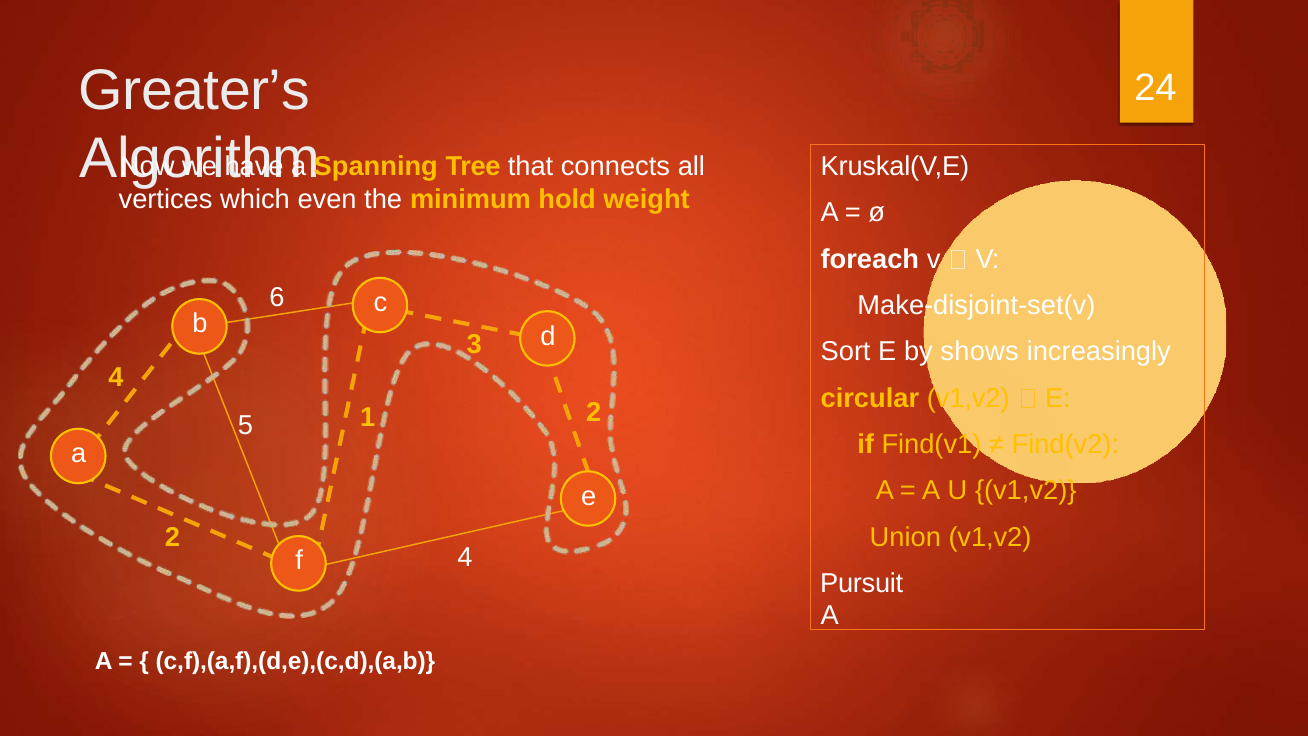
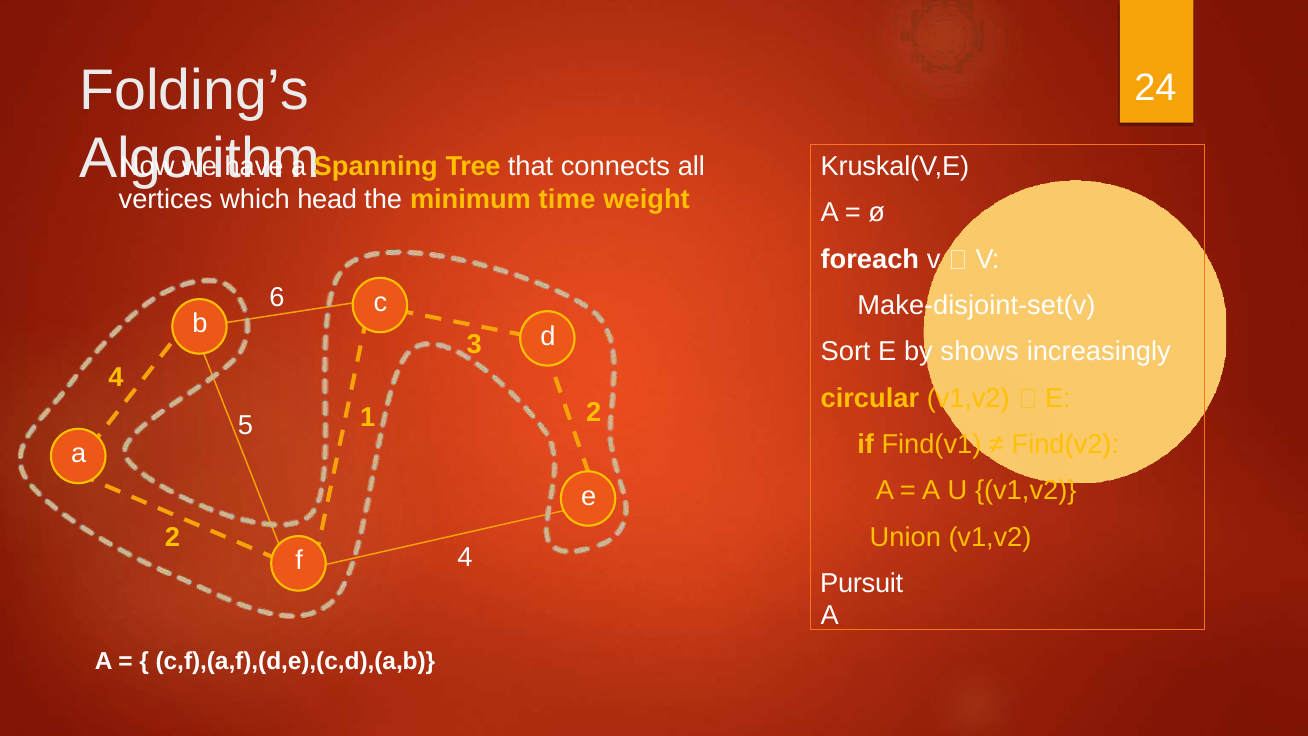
Greater’s: Greater’s -> Folding’s (194, 90)
even: even -> head (327, 200)
hold: hold -> time (567, 200)
